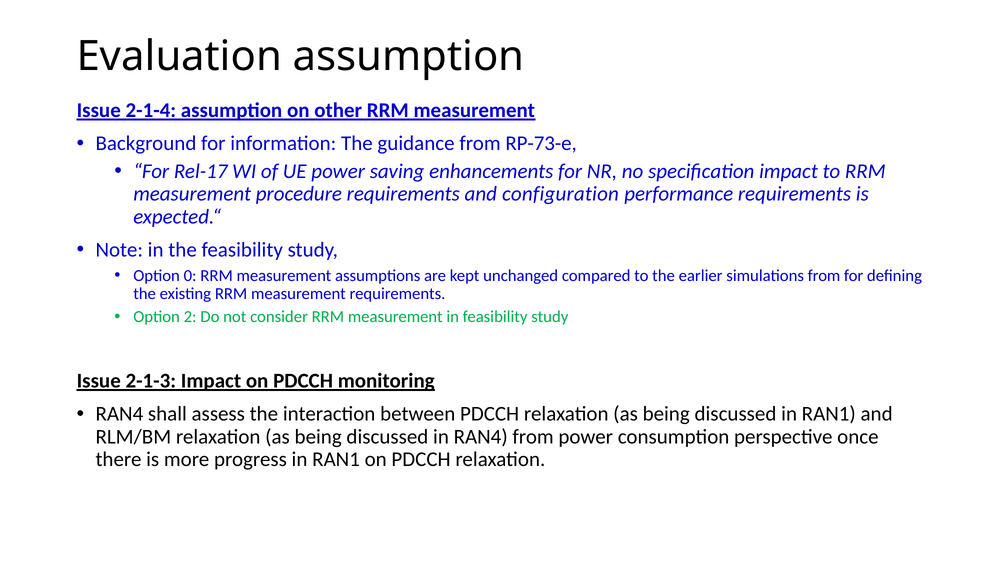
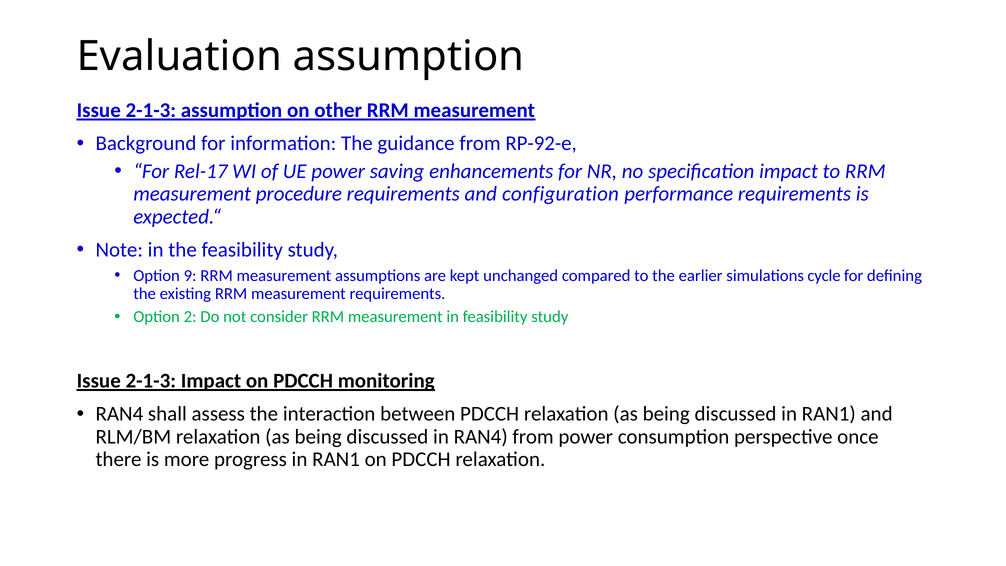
2-1-4: 2-1-4 -> 2-1-3 (151, 110)
RP-73-e: RP-73-e -> RP-92-e (541, 143)
0: 0 -> 9 (190, 275)
simulations from: from -> cycle (824, 275)
